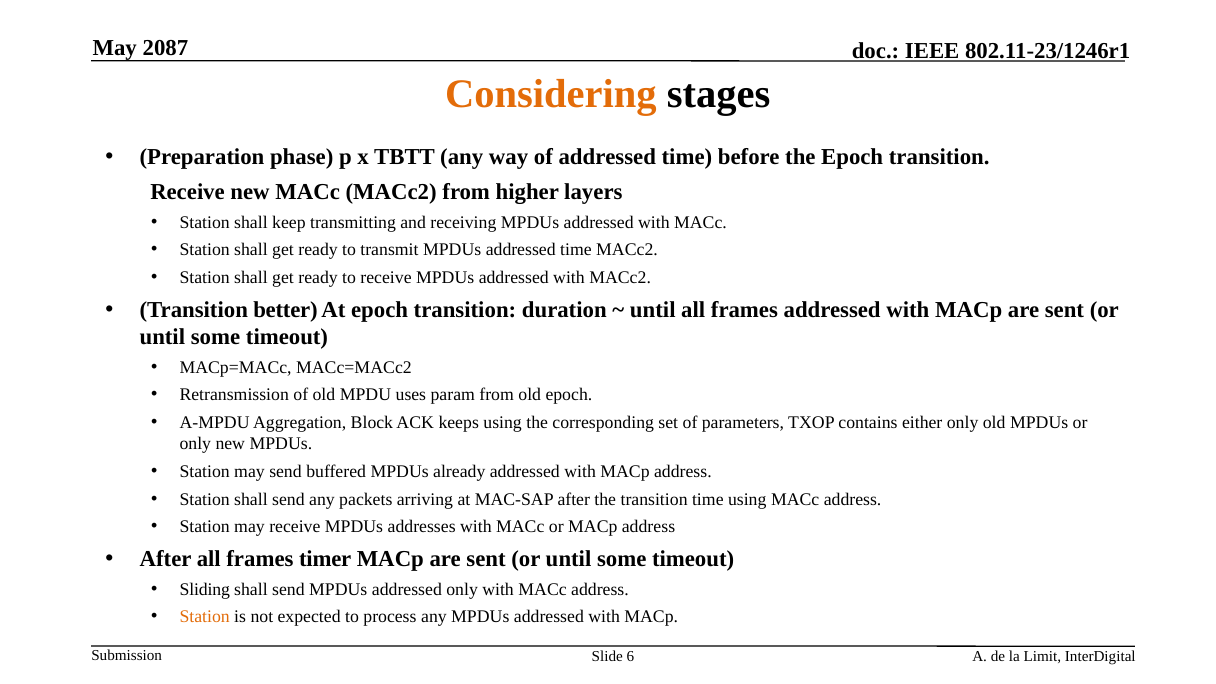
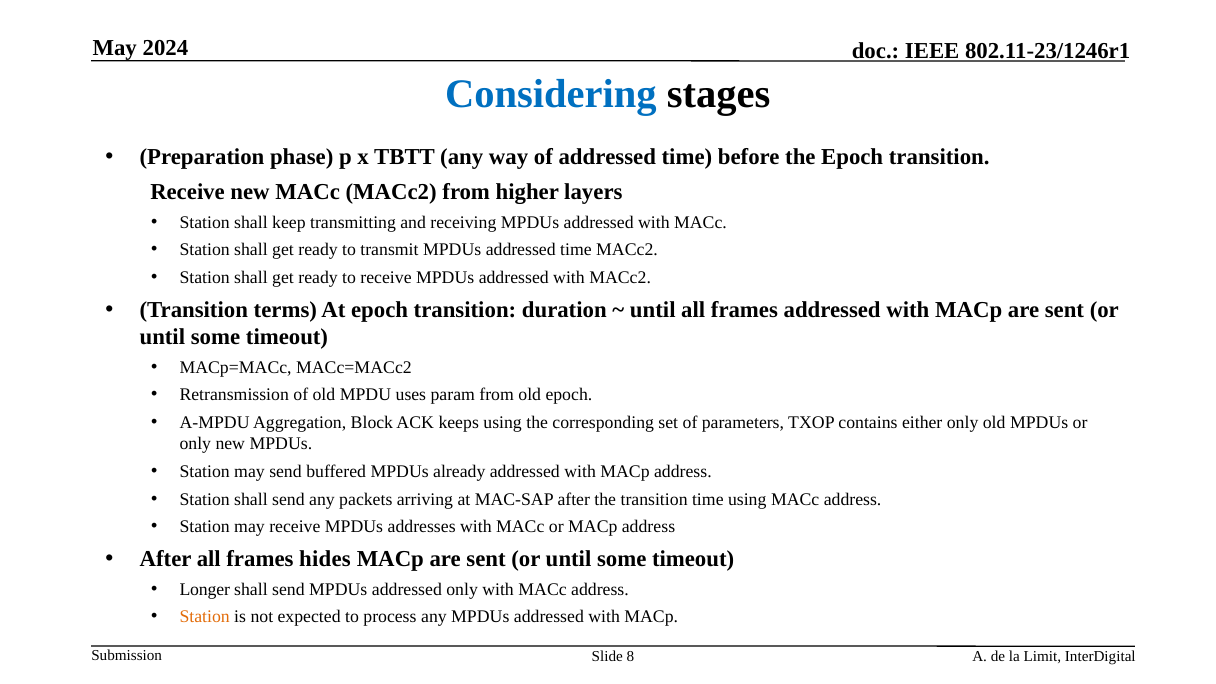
2087: 2087 -> 2024 (165, 48)
Considering colour: orange -> blue (551, 94)
better: better -> terms (285, 310)
timer: timer -> hides (325, 559)
Sliding: Sliding -> Longer (205, 589)
6: 6 -> 8 (630, 656)
